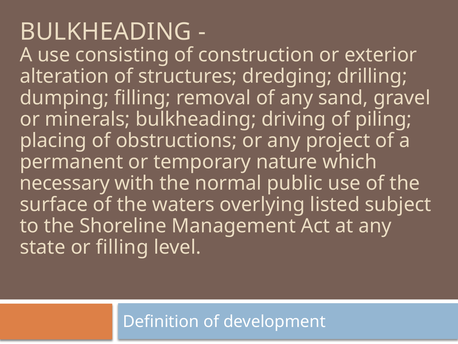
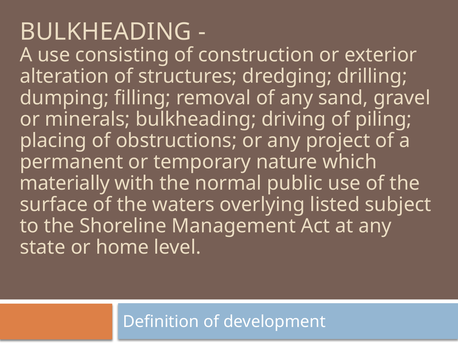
necessary: necessary -> materially (65, 183)
or filling: filling -> home (122, 247)
